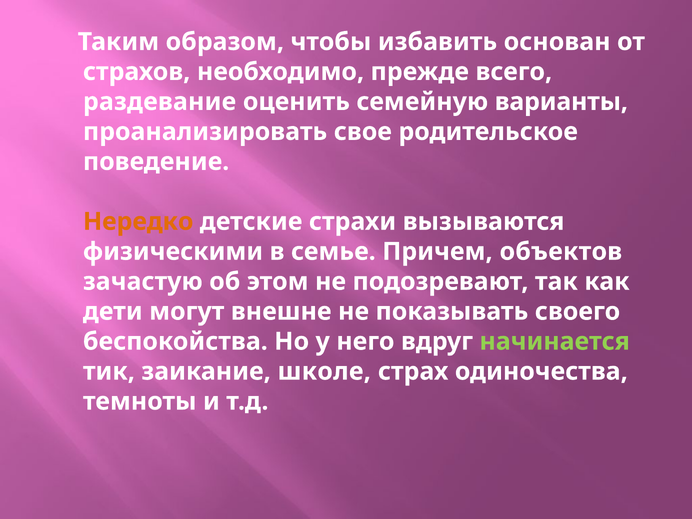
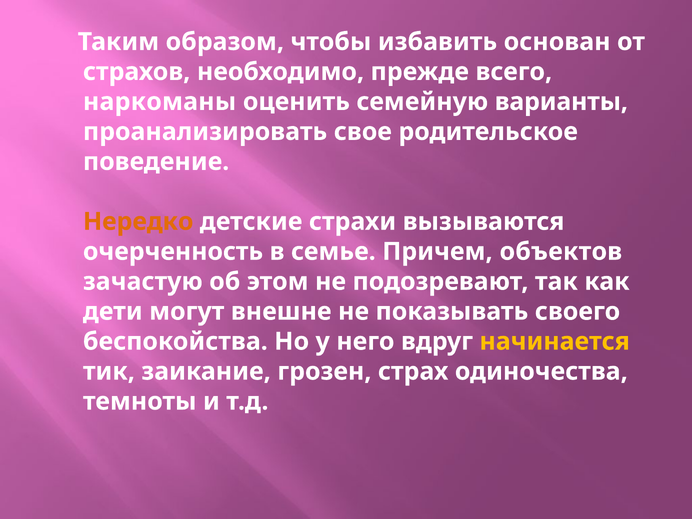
раздевание: раздевание -> наркоманы (160, 102)
физическими: физическими -> очерченность (173, 252)
начинается colour: light green -> yellow (555, 341)
школе: школе -> грозен (324, 371)
